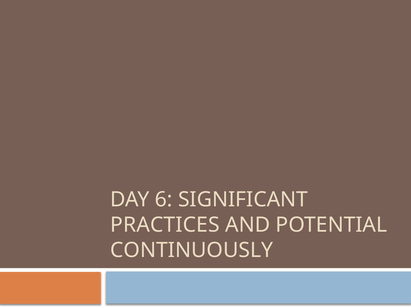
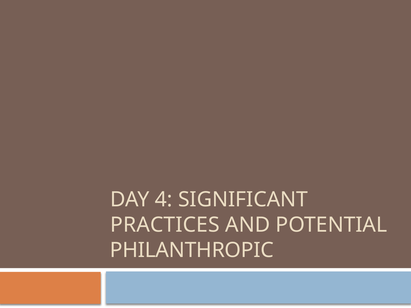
6: 6 -> 4 (164, 200)
CONTINUOUSLY: CONTINUOUSLY -> PHILANTHROPIC (192, 250)
